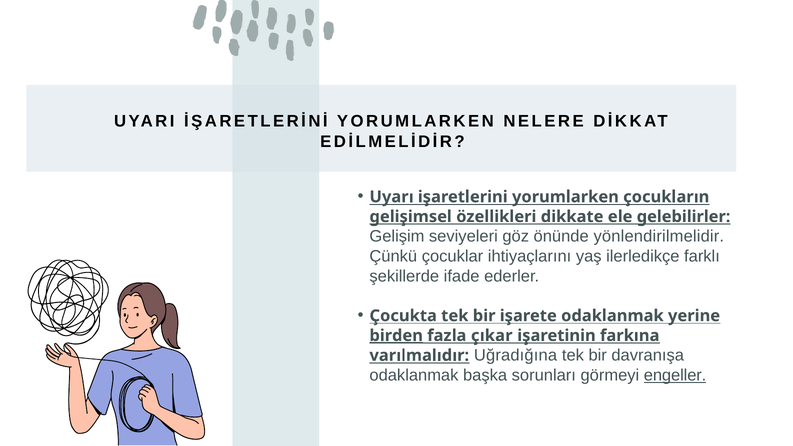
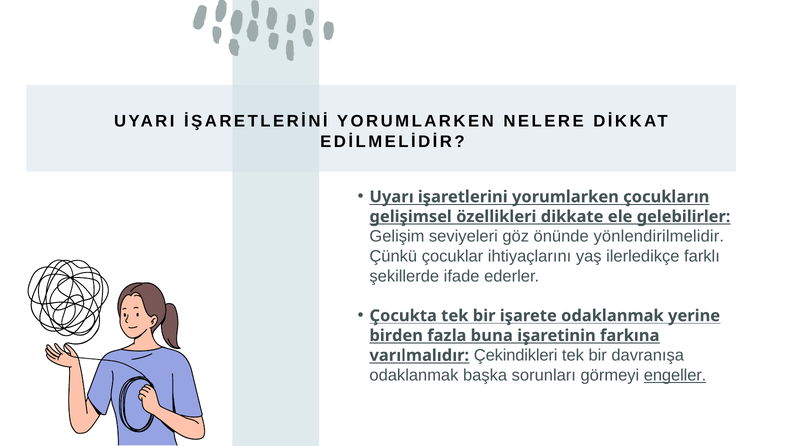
birden underline: present -> none (396, 336)
çıkar: çıkar -> buna (492, 336)
Uğradığına: Uğradığına -> Çekindikleri (516, 355)
